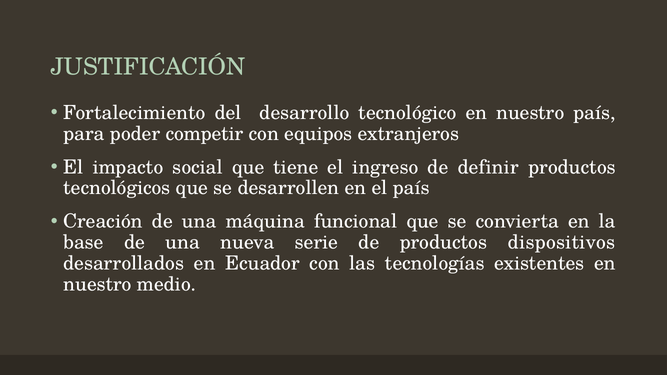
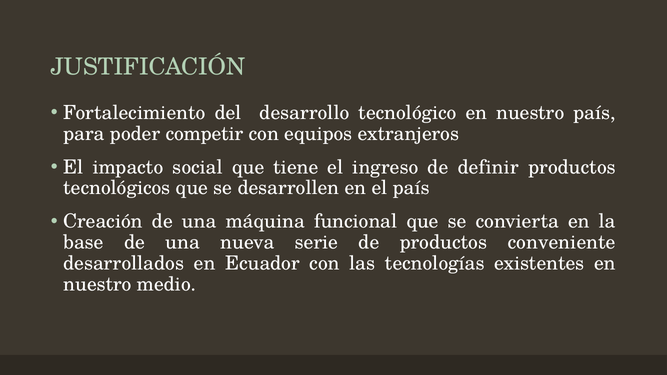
dispositivos: dispositivos -> conveniente (562, 243)
